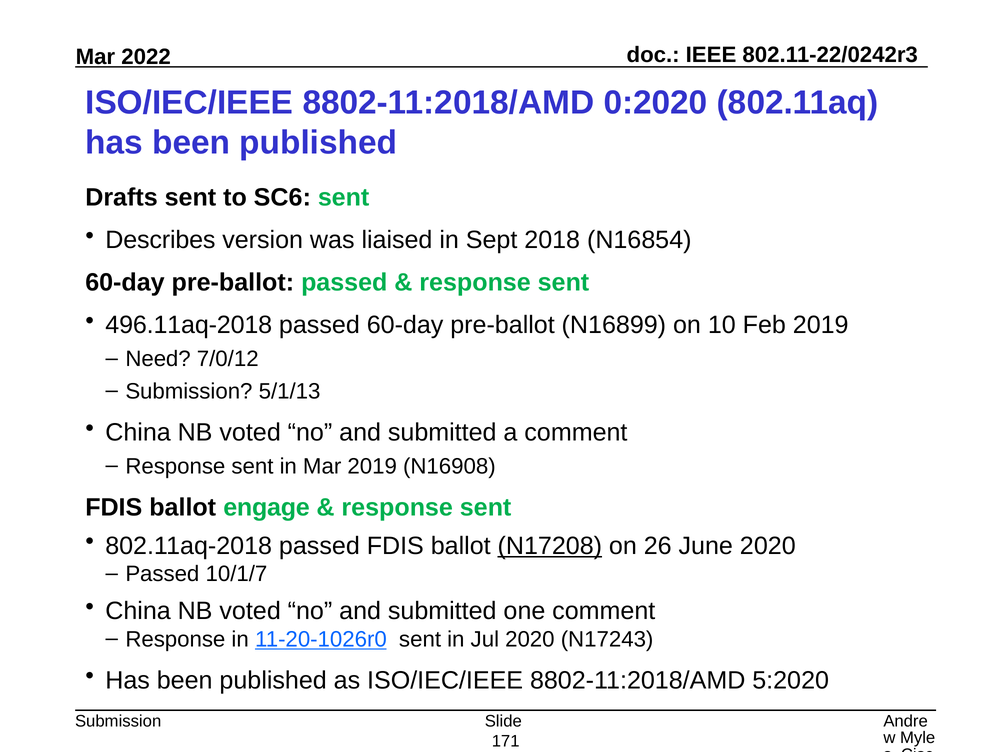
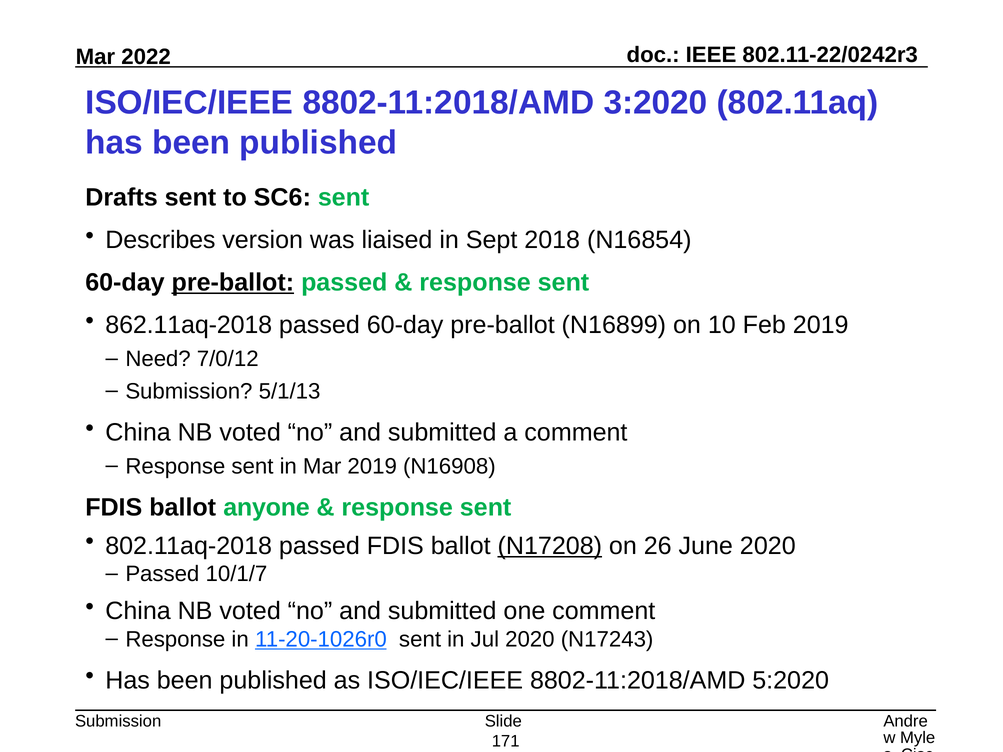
0:2020: 0:2020 -> 3:2020 (656, 103)
pre-ballot underline: none -> present (233, 283)
496.11aq-2018: 496.11aq-2018 -> 862.11aq-2018 (189, 325)
engage: engage -> anyone (267, 508)
